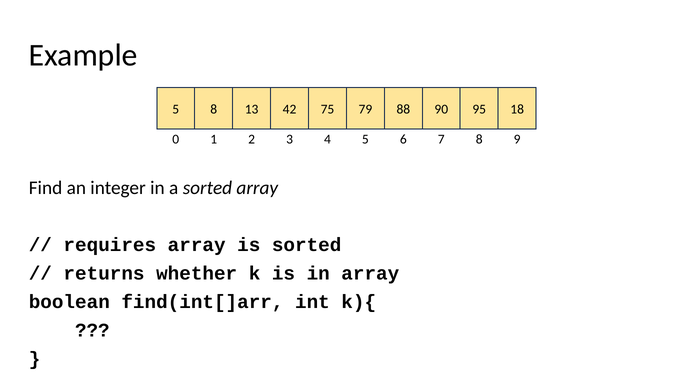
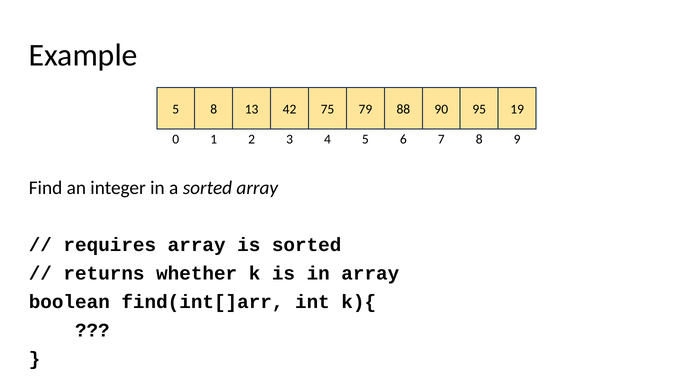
18: 18 -> 19 (517, 109)
